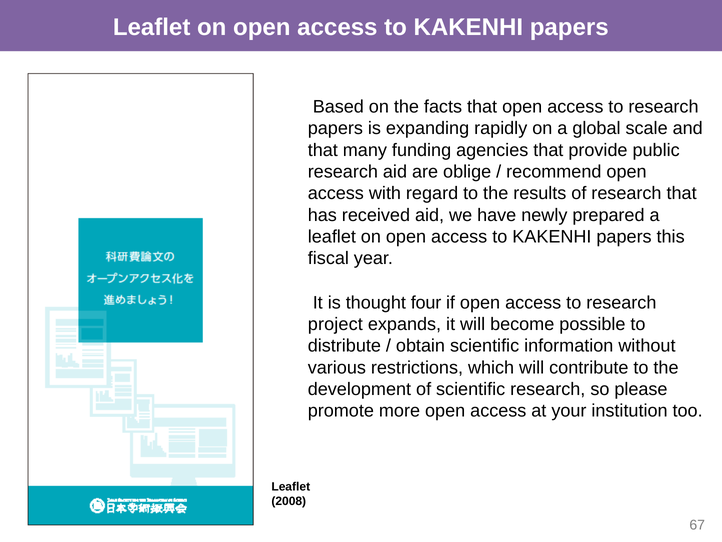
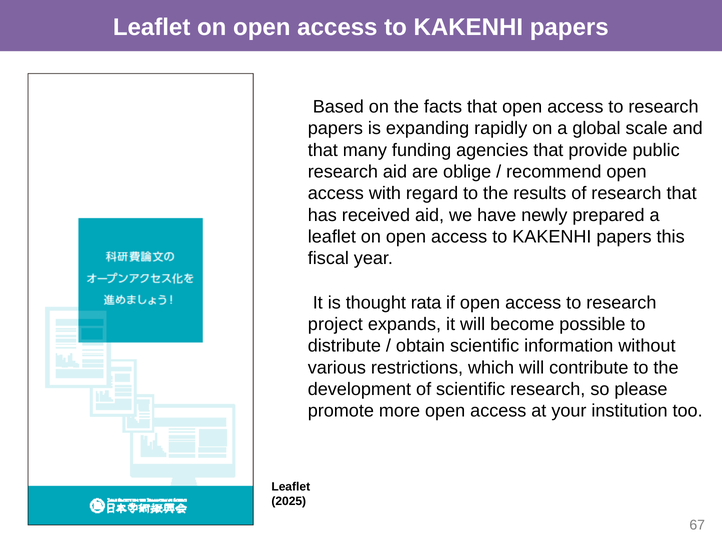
four: four -> rata (426, 302)
2008: 2008 -> 2025 (289, 501)
